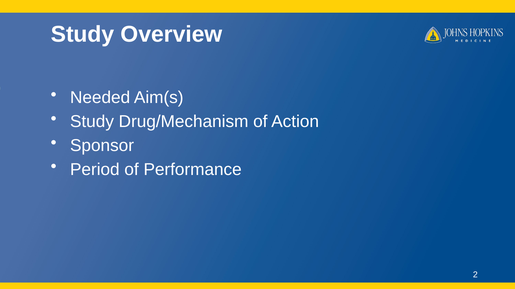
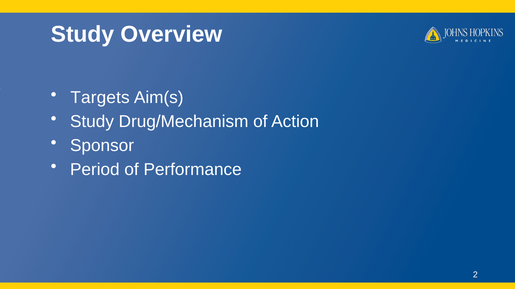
Needed: Needed -> Targets (100, 98)
